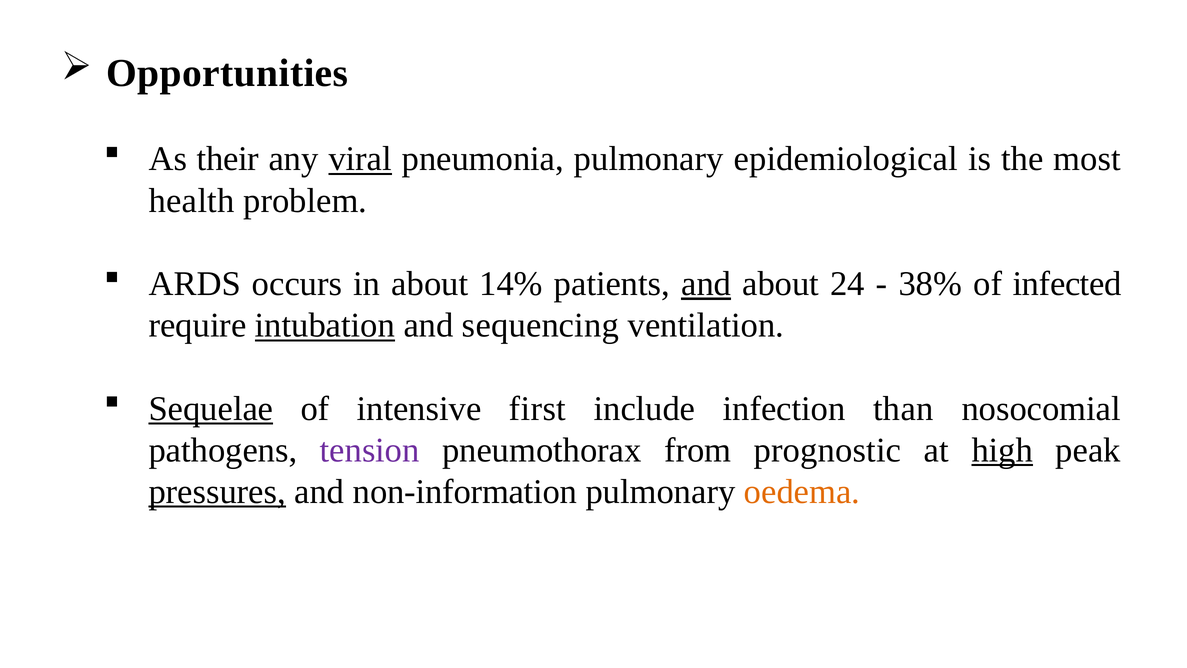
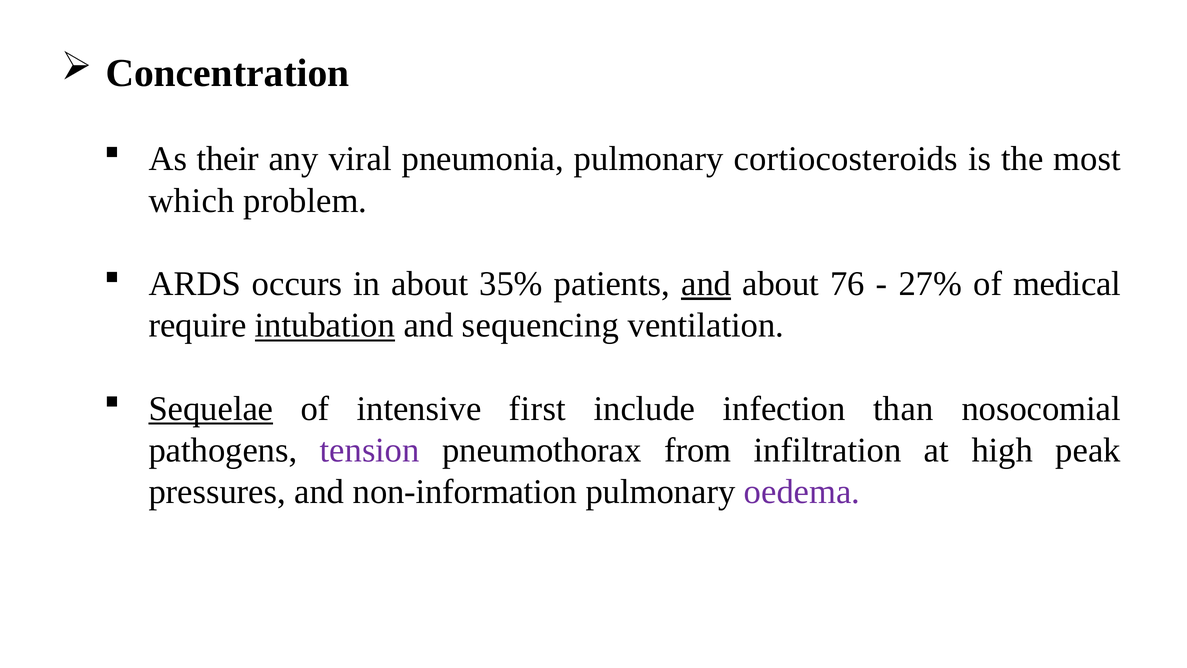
Opportunities: Opportunities -> Concentration (228, 73)
viral underline: present -> none (360, 159)
epidemiological: epidemiological -> cortiocosteroids (846, 159)
health: health -> which (192, 201)
14%: 14% -> 35% (511, 284)
24: 24 -> 76 (847, 284)
38%: 38% -> 27% (930, 284)
infected: infected -> medical (1067, 284)
prognostic: prognostic -> infiltration (828, 450)
high underline: present -> none (1002, 450)
pressures underline: present -> none (217, 492)
oedema colour: orange -> purple (802, 492)
